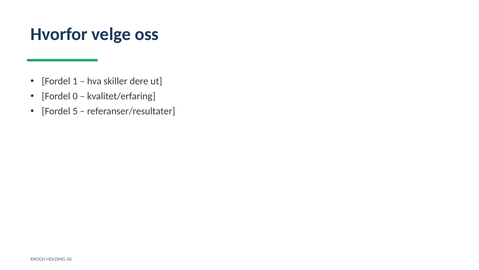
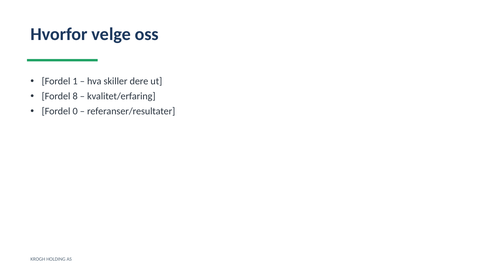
0: 0 -> 8 (75, 96)
5: 5 -> 0 (75, 111)
